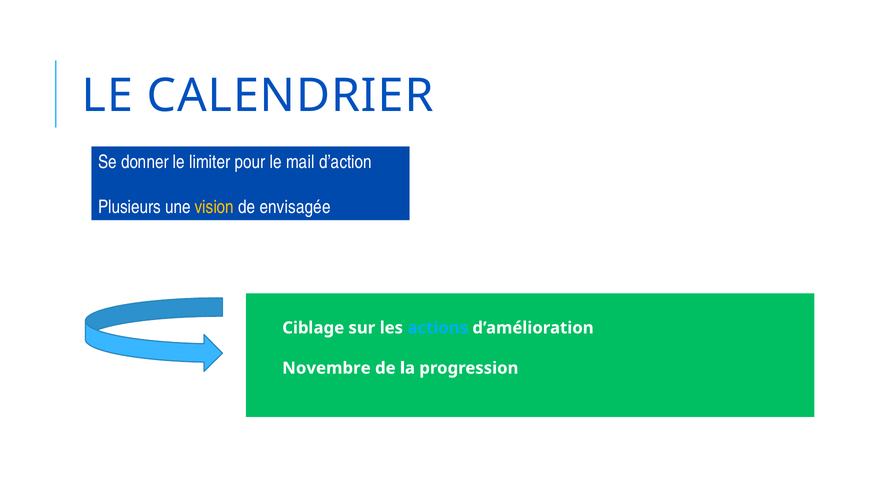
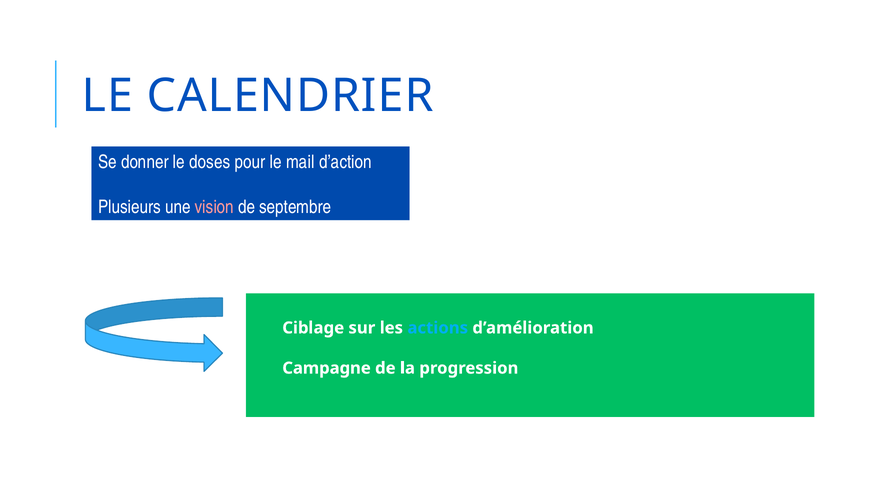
limiter: limiter -> doses (210, 162)
vision colour: yellow -> pink (214, 207)
envisagée: envisagée -> septembre (295, 207)
Novembre: Novembre -> Campagne (327, 368)
